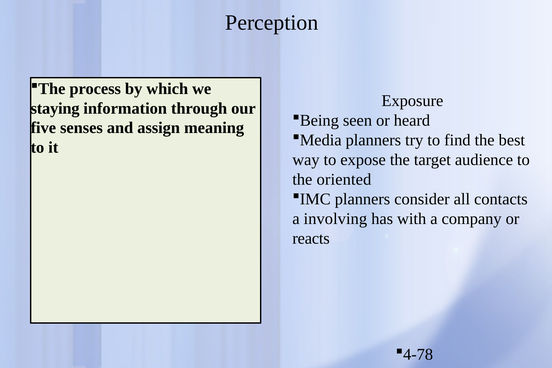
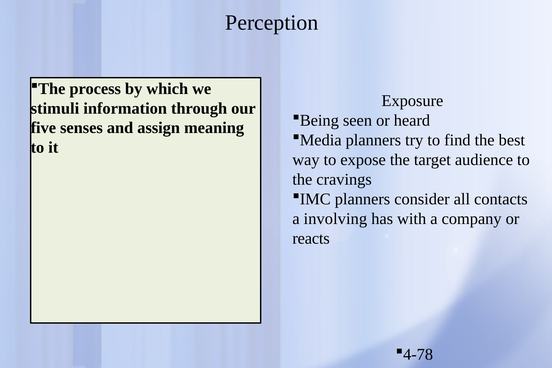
staying: staying -> stimuli (55, 108)
oriented: oriented -> cravings (344, 179)
